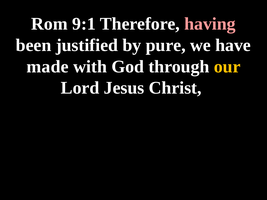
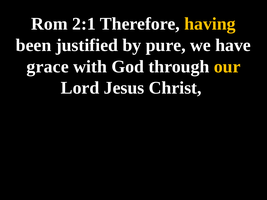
9:1: 9:1 -> 2:1 (84, 24)
having colour: pink -> yellow (210, 24)
made: made -> grace (48, 67)
